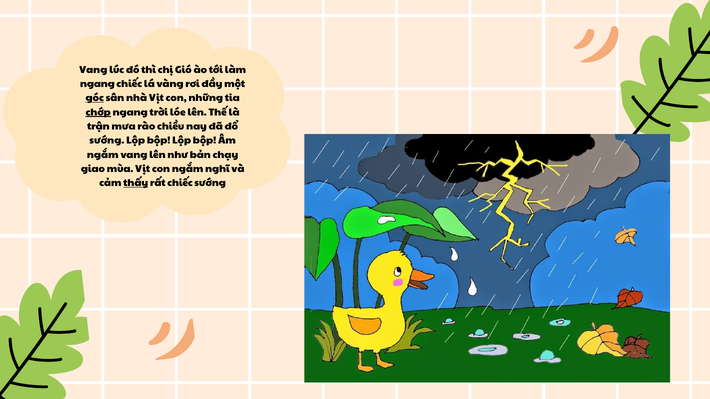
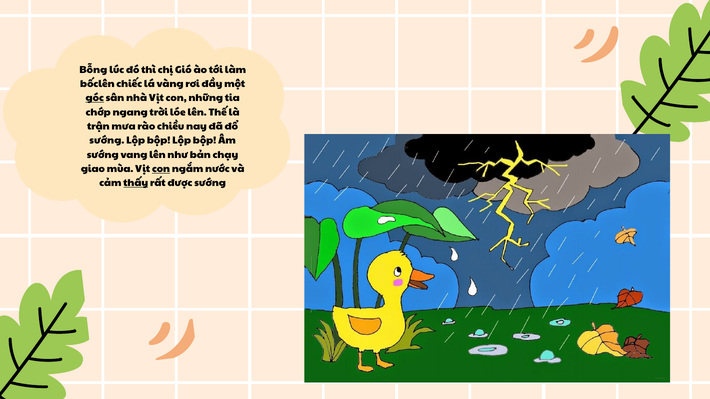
Vang: Vang -> Bỗng (93, 70)
ngang: ngang -> bốclên (97, 84)
chớp underline: present -> none (98, 112)
ngắm: ngắm -> sướng (103, 155)
con underline: none -> present (161, 169)
nghĩ: nghĩ -> nước (217, 169)
rất chiếc: chiếc -> được (180, 183)
